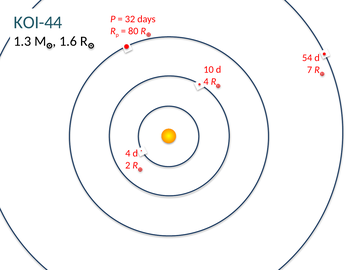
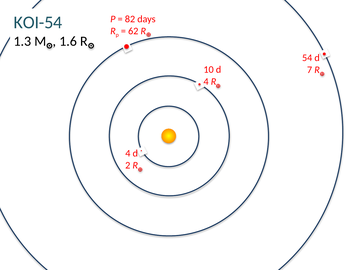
32: 32 -> 82 (130, 19)
KOI-44: KOI-44 -> KOI-54 (38, 22)
80: 80 -> 62 (133, 31)
